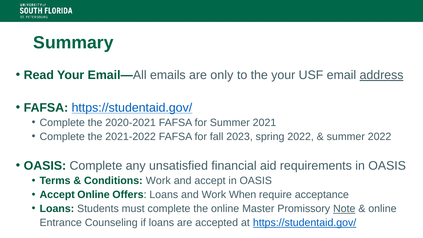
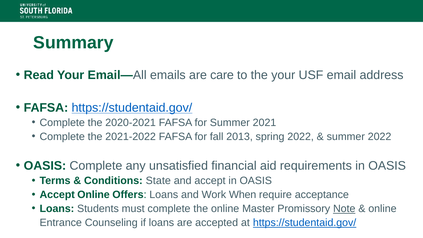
only: only -> care (222, 75)
address underline: present -> none (382, 75)
2023: 2023 -> 2013 (240, 137)
Conditions Work: Work -> State (158, 181)
